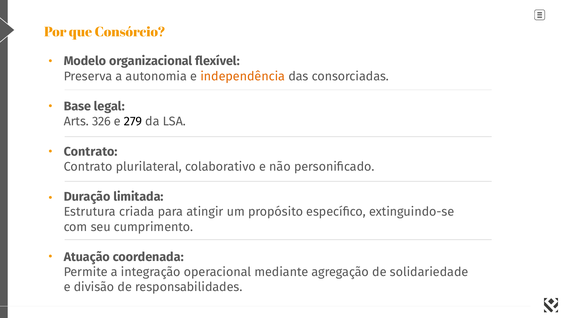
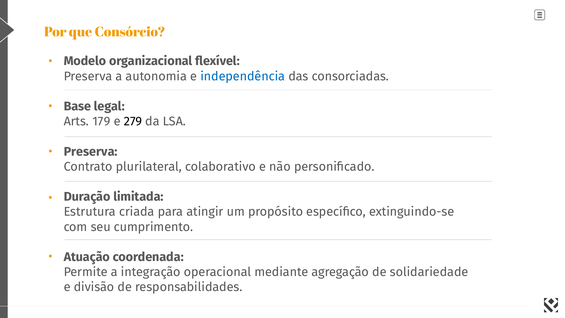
independência colour: orange -> blue (243, 76)
326: 326 -> 179 (101, 121)
Contrato: Contrato -> Preserva (91, 151)
